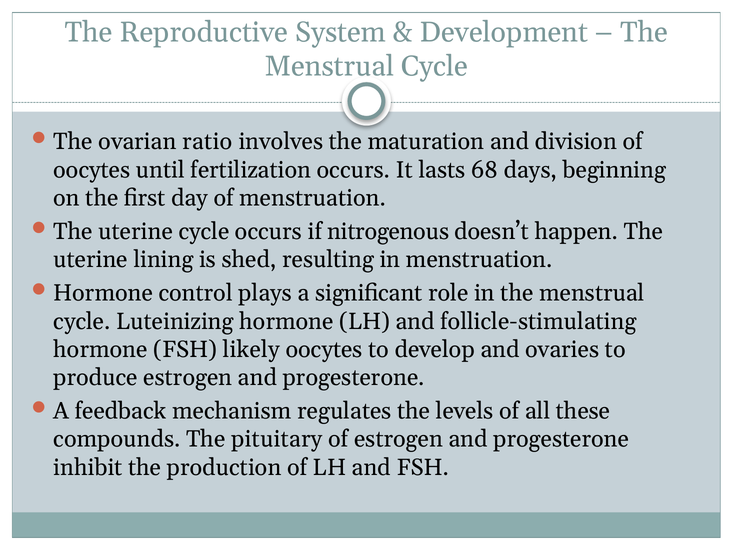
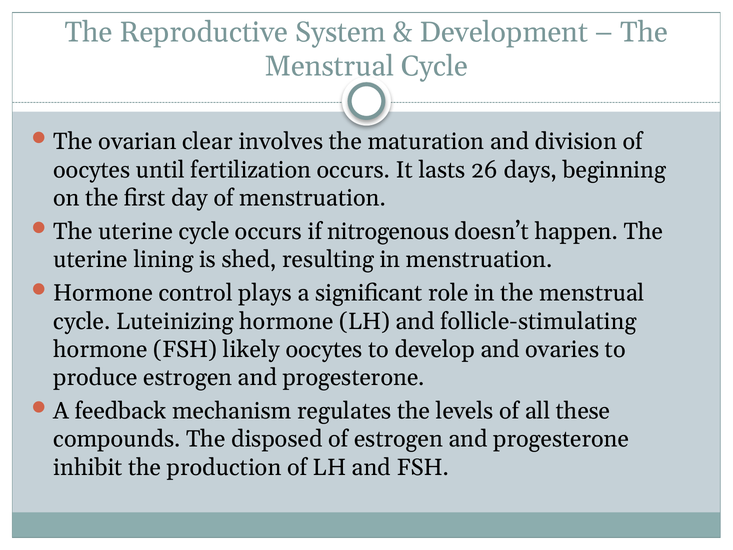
ratio: ratio -> clear (207, 142)
68: 68 -> 26 (484, 170)
pituitary: pituitary -> disposed (277, 439)
